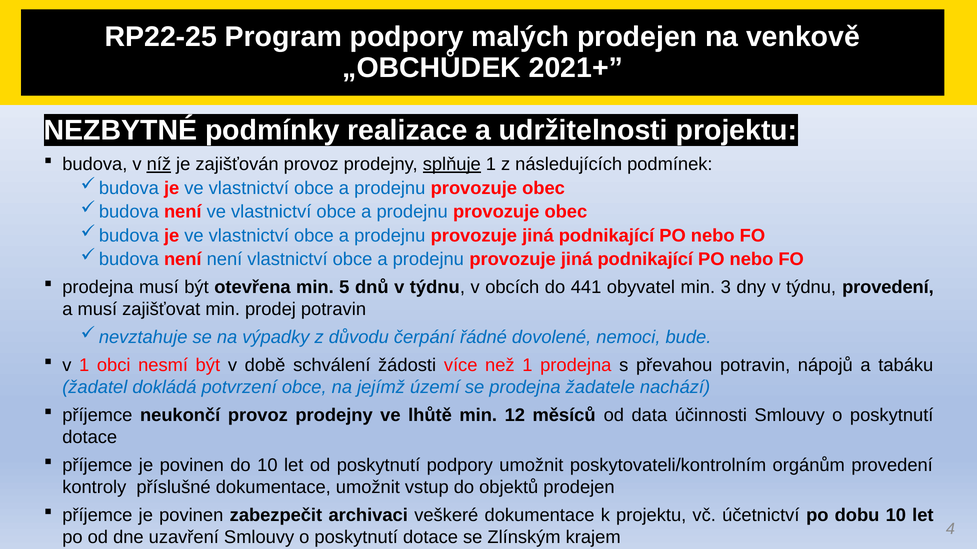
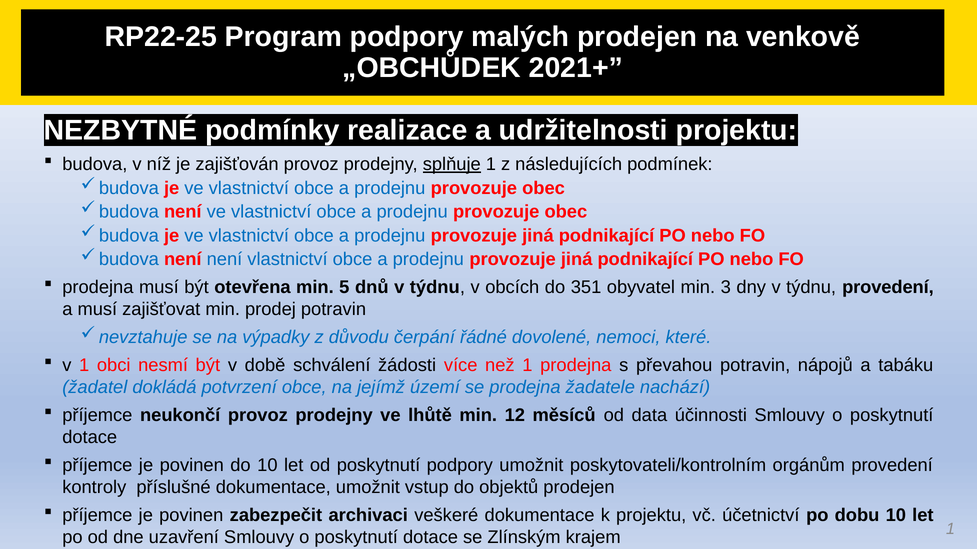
níž underline: present -> none (159, 165)
441: 441 -> 351 (586, 288)
bude: bude -> které (688, 338)
krajem 4: 4 -> 1 (950, 530)
